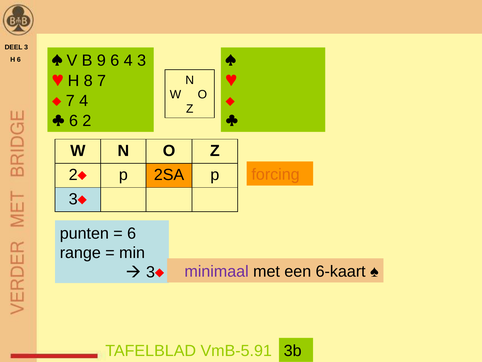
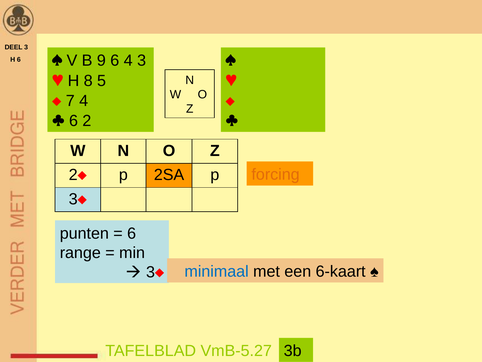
8 7: 7 -> 5 (102, 81)
minimaal colour: purple -> blue (217, 271)
VmB-5.91: VmB-5.91 -> VmB-5.27 (236, 351)
